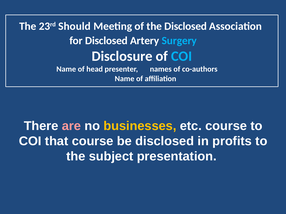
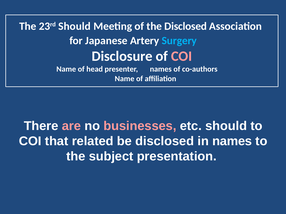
for Disclosed: Disclosed -> Japanese (106, 41)
COI colour: light blue -> pink (182, 56)
businesses colour: yellow -> pink (140, 126)
etc course: course -> should (226, 126)
that course: course -> related (93, 141)
in profits: profits -> names (232, 141)
